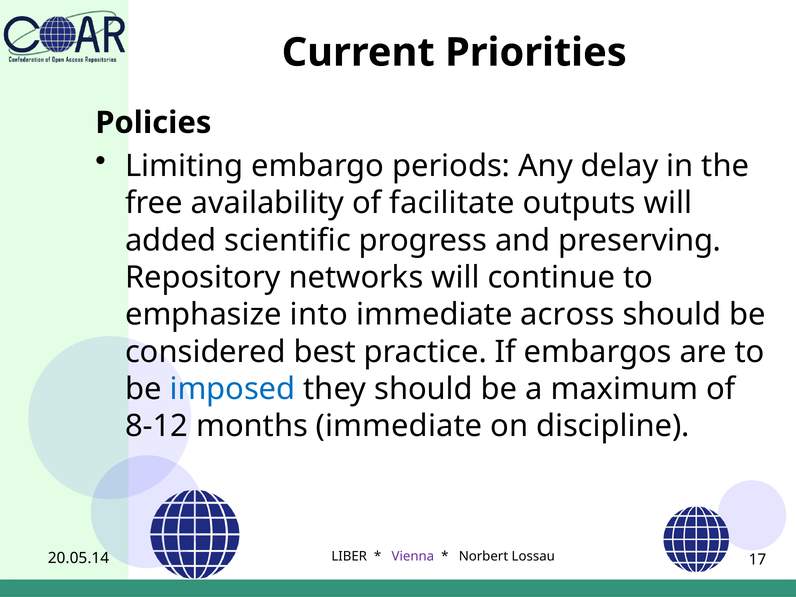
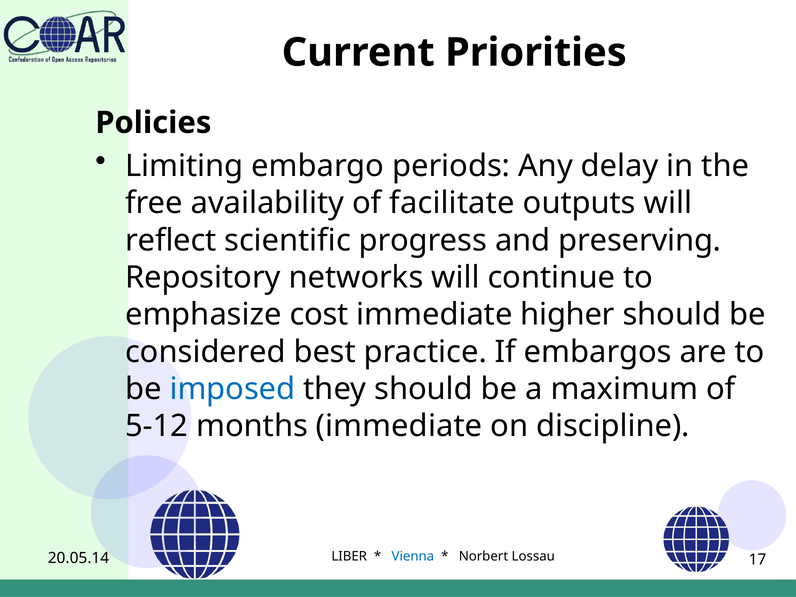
added: added -> reflect (171, 240)
into: into -> cost (319, 315)
across: across -> higher (568, 315)
8-12: 8-12 -> 5-12 (157, 426)
Vienna colour: purple -> blue (413, 557)
